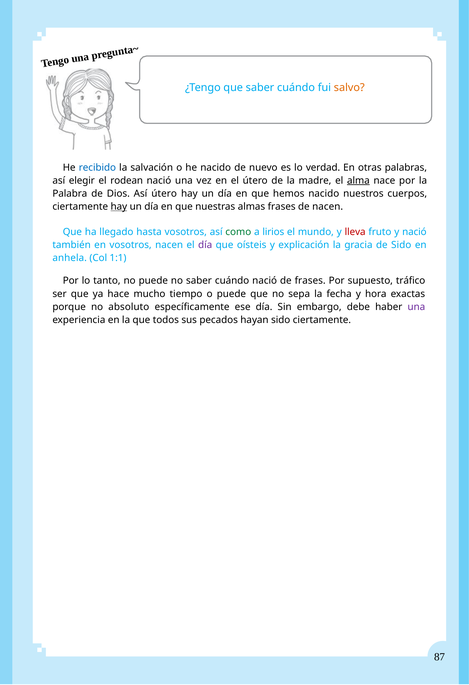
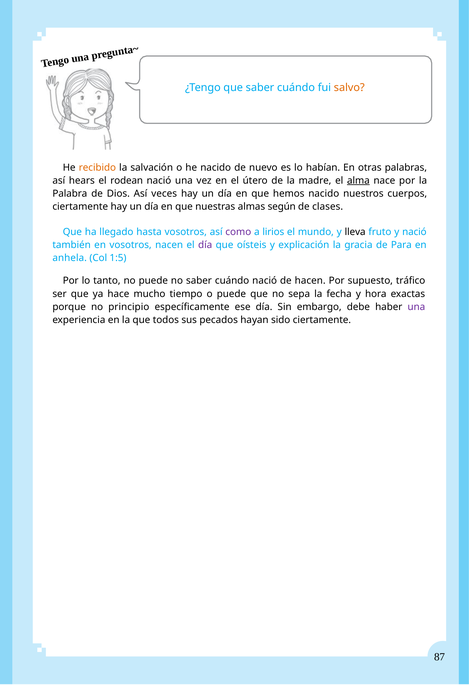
recibido colour: blue -> orange (97, 168)
verdad: verdad -> habían (323, 168)
elegir: elegir -> hears (82, 181)
Así útero: útero -> veces (164, 194)
hay underline: present -> none (119, 207)
almas frases: frases -> según (282, 207)
de nacen: nacen -> clases (328, 207)
como colour: green -> purple (238, 232)
lleva colour: red -> black (355, 232)
de Sido: Sido -> Para (401, 245)
1:1: 1:1 -> 1:5 (118, 258)
de frases: frases -> hacen (310, 281)
absoluto: absoluto -> principio (129, 307)
